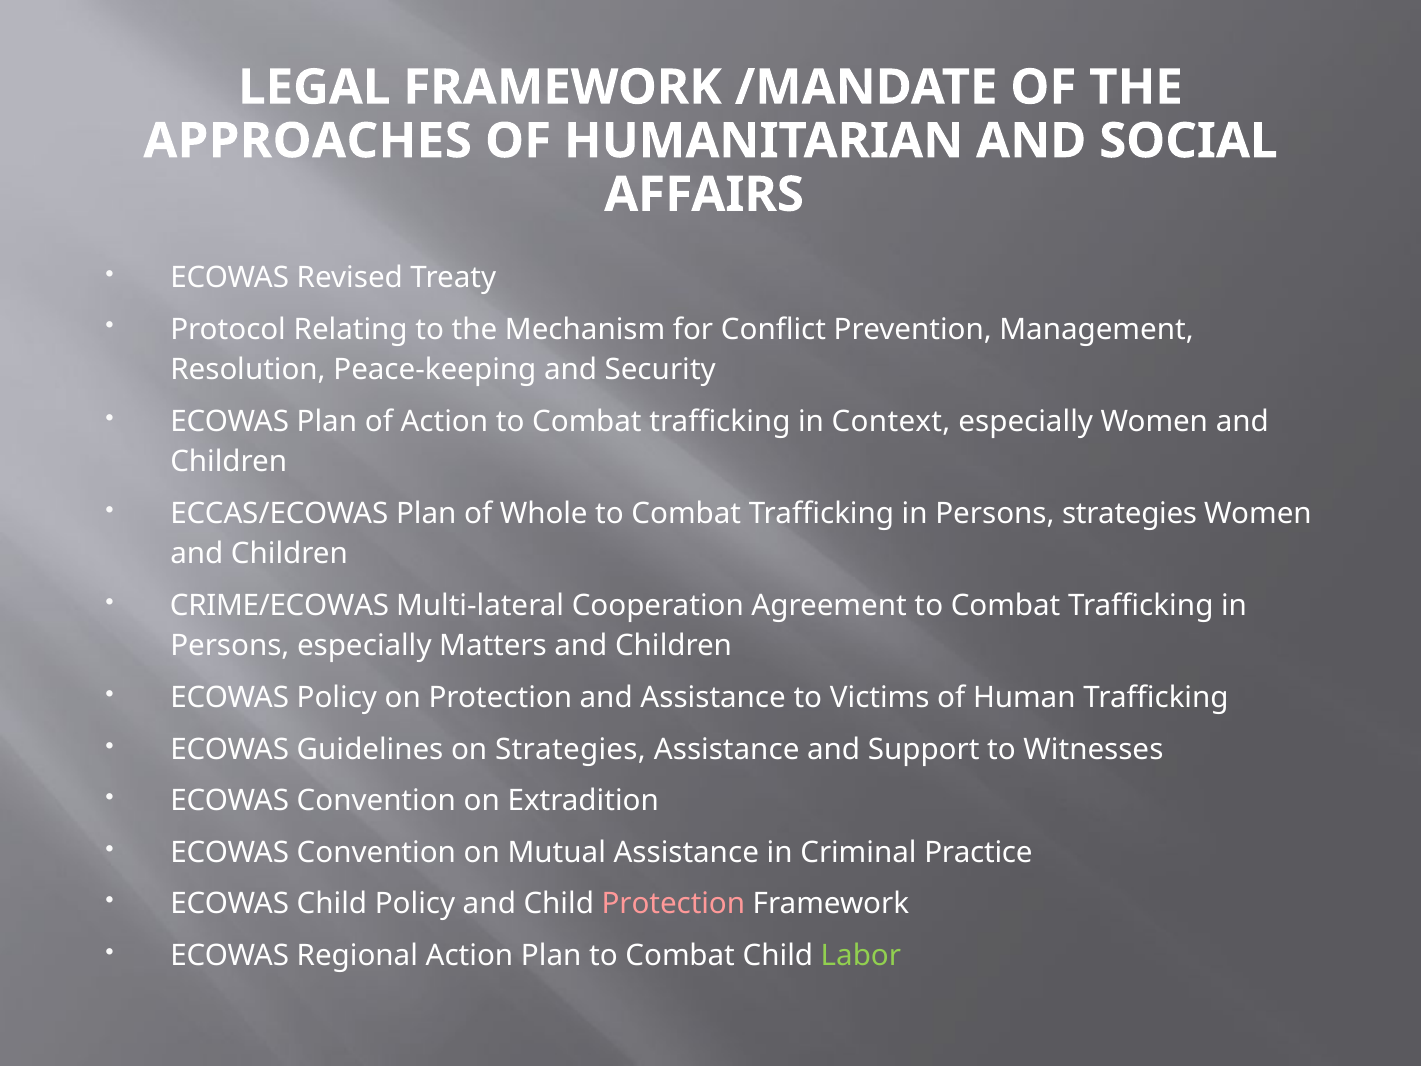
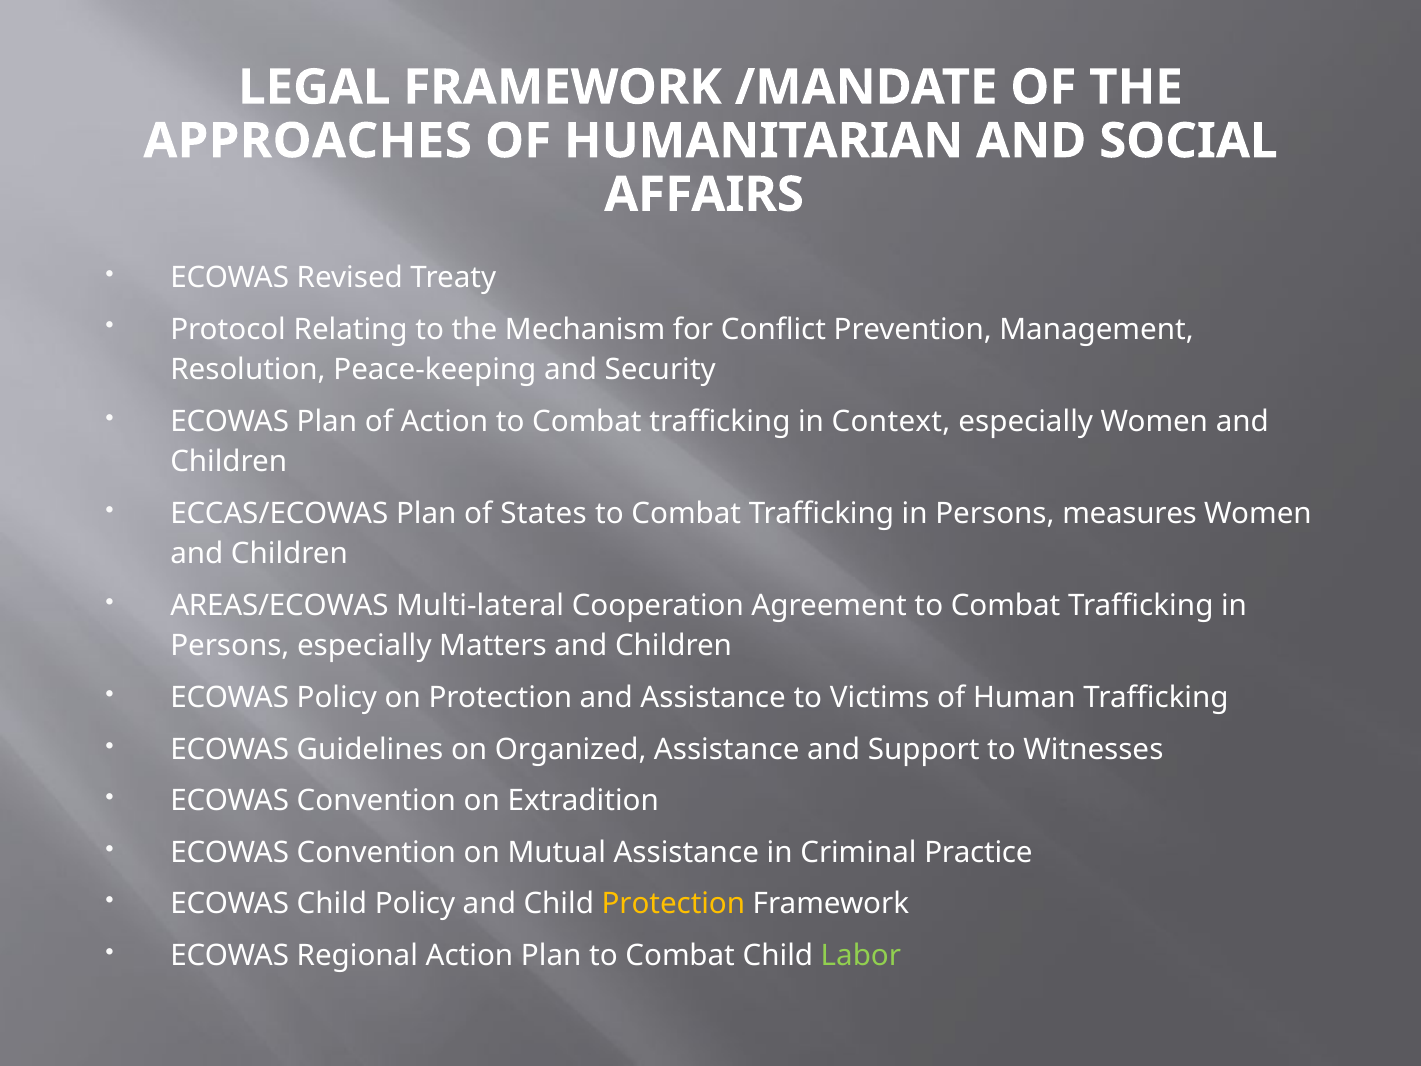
Whole: Whole -> States (544, 513)
Persons strategies: strategies -> measures (1130, 513)
CRIME/ECOWAS: CRIME/ECOWAS -> AREAS/ECOWAS (279, 605)
on Strategies: Strategies -> Organized (571, 749)
Protection colour: pink -> yellow (673, 904)
